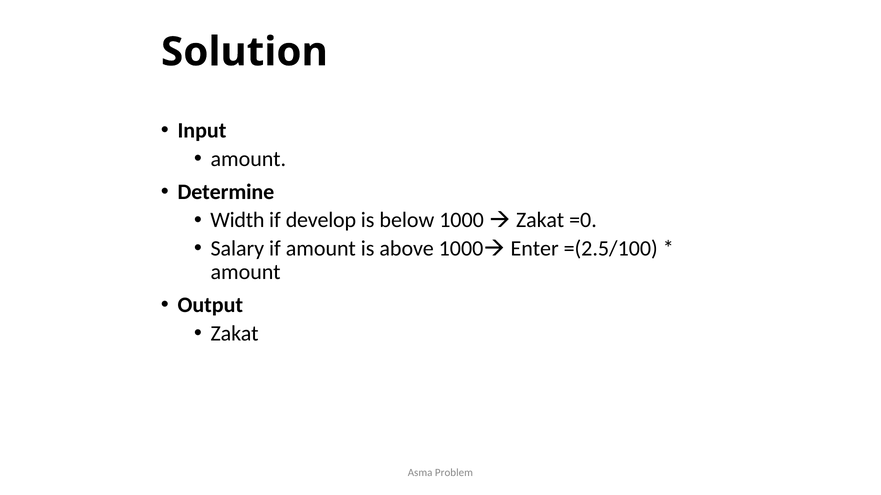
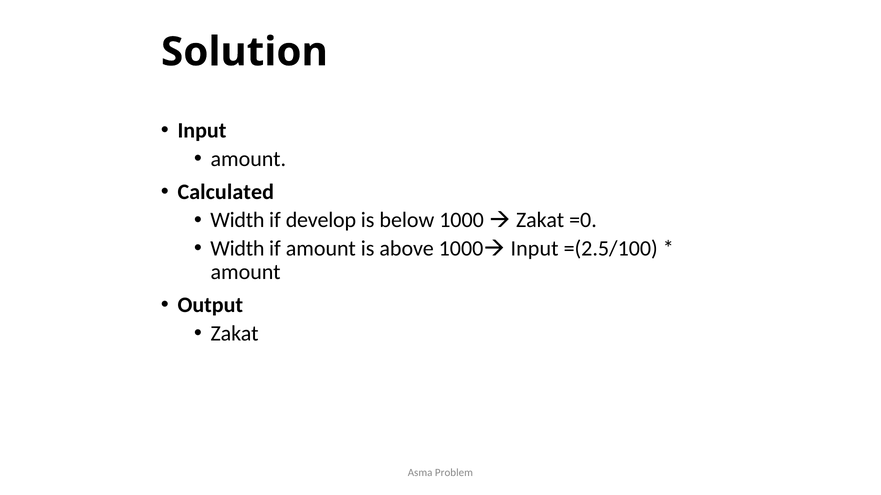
Determine: Determine -> Calculated (226, 192)
Salary: Salary -> Width (237, 249)
1000 Enter: Enter -> Input (535, 249)
